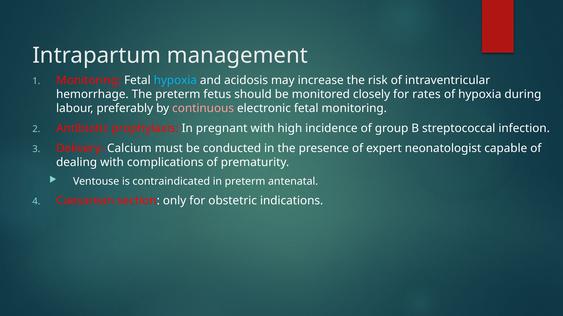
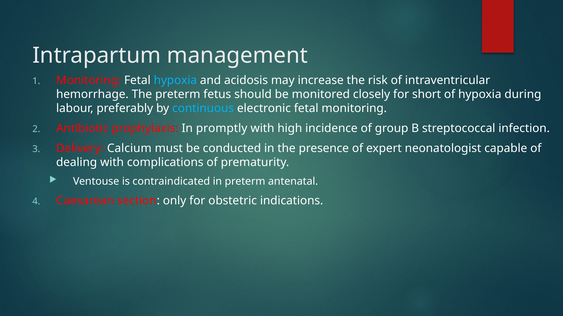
rates: rates -> short (427, 94)
continuous colour: pink -> light blue (203, 109)
pregnant: pregnant -> promptly (222, 129)
